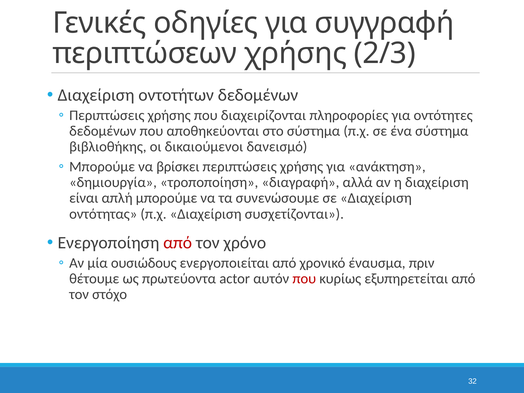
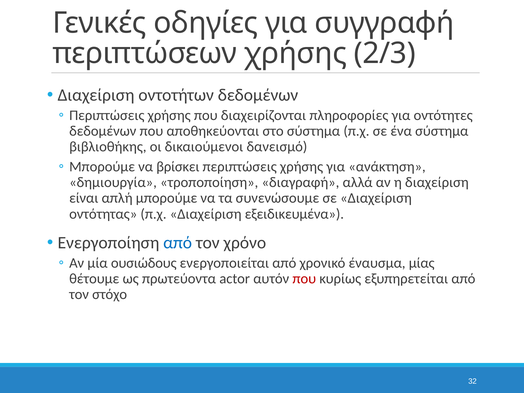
συσχετίζονται: συσχετίζονται -> εξειδικευμένα (294, 214)
από colour: red -> blue (178, 243)
πριν: πριν -> μίας (422, 263)
